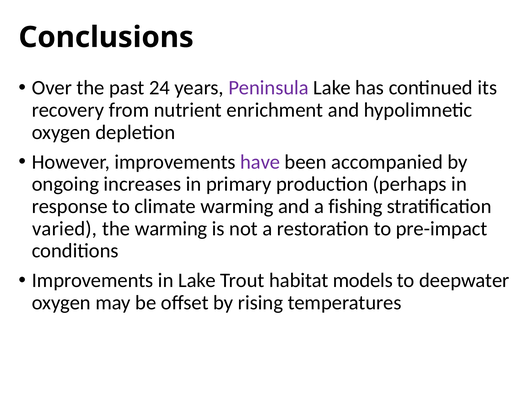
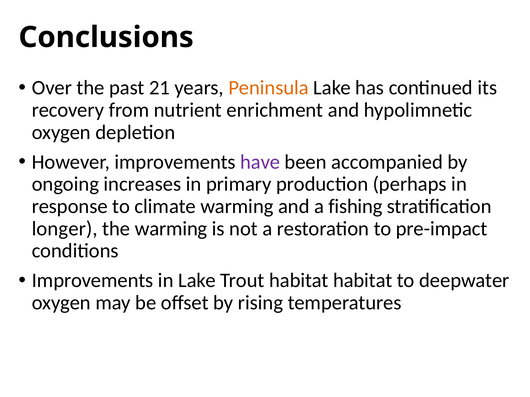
24: 24 -> 21 (160, 88)
Peninsula colour: purple -> orange (269, 88)
varied: varied -> longer (65, 229)
habitat models: models -> habitat (363, 281)
